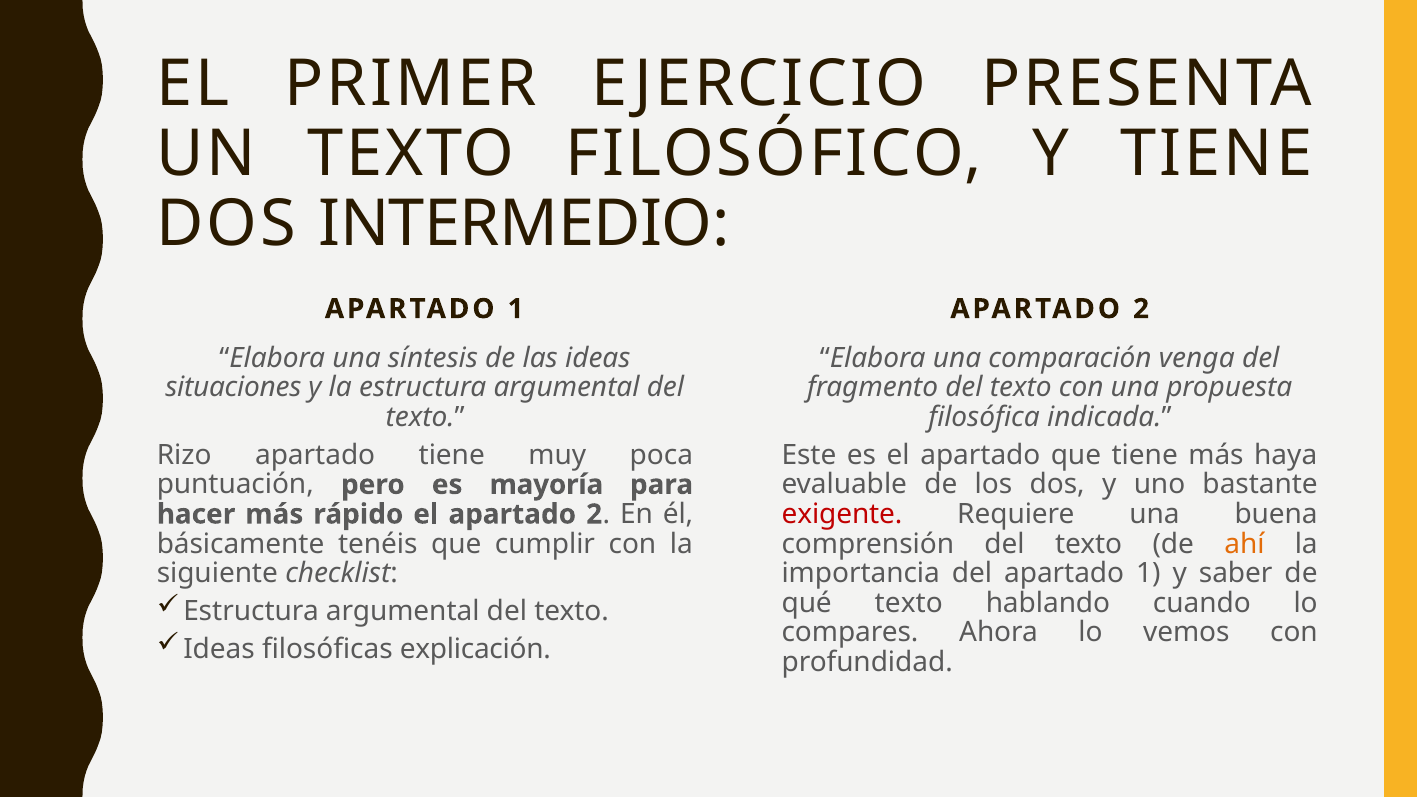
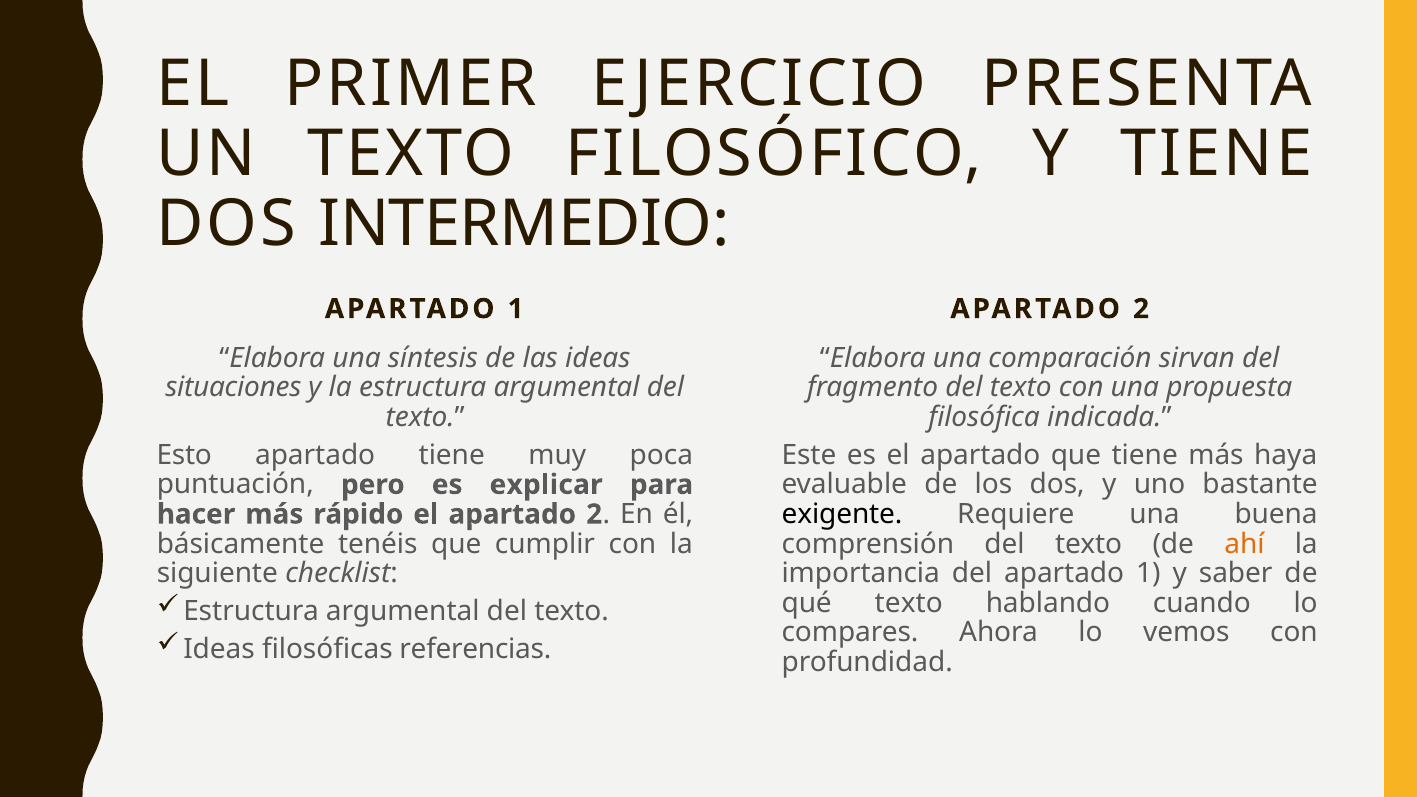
venga: venga -> sirvan (1197, 358)
Rizo: Rizo -> Esto (184, 455)
mayoría: mayoría -> explicar (546, 485)
exigente colour: red -> black (842, 514)
explicación: explicación -> referencias (475, 649)
